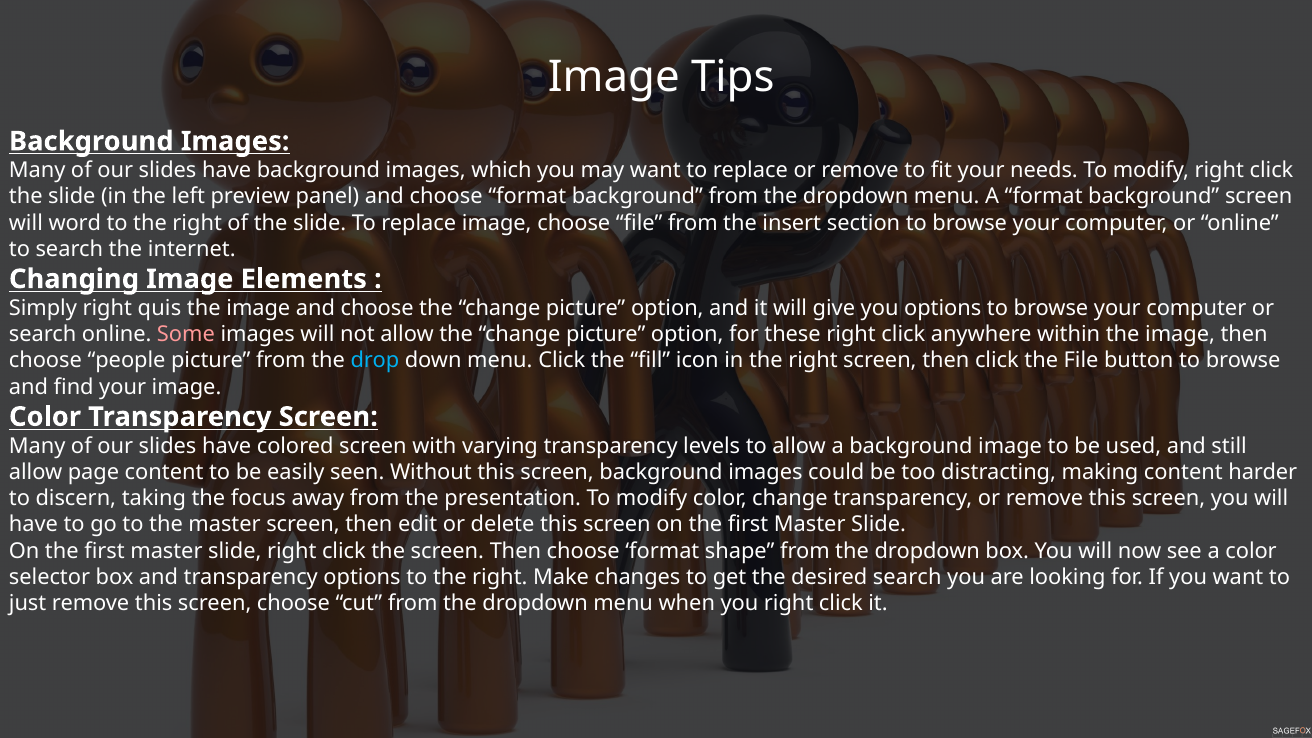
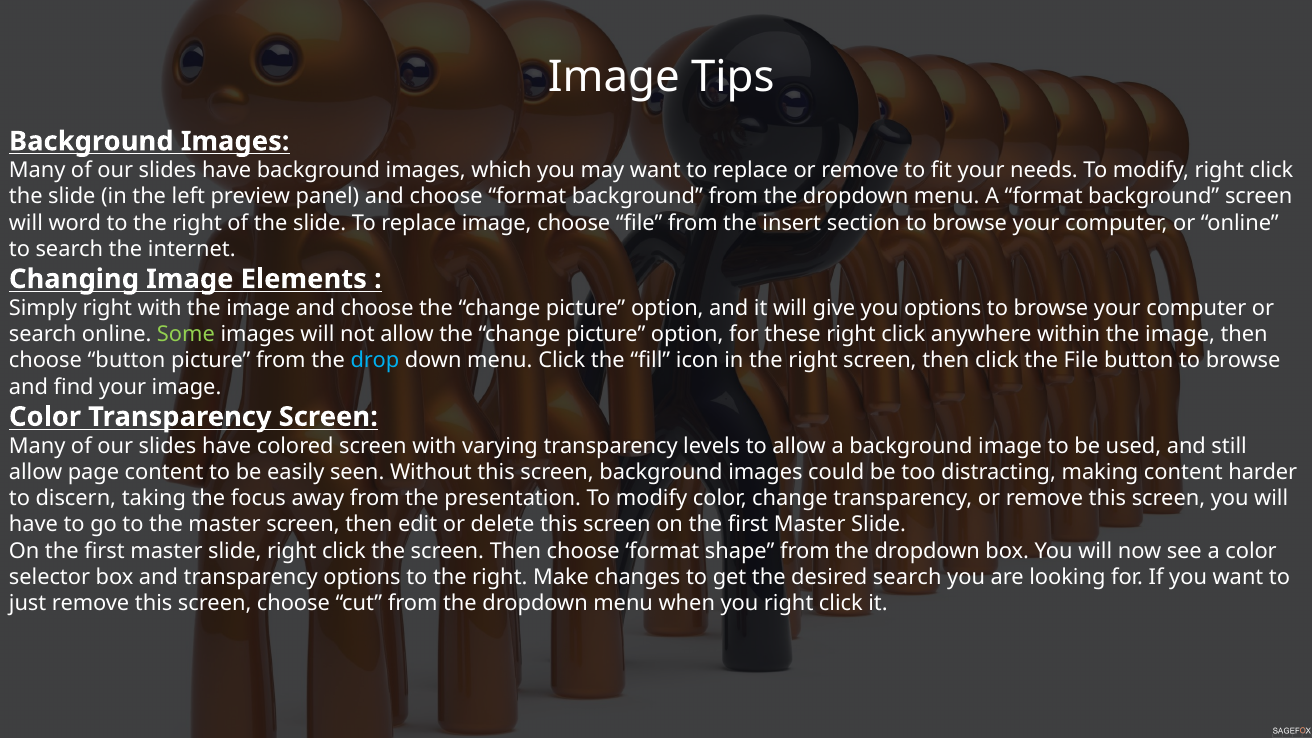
right quis: quis -> with (160, 308)
Some colour: pink -> light green (186, 334)
choose people: people -> button (126, 361)
